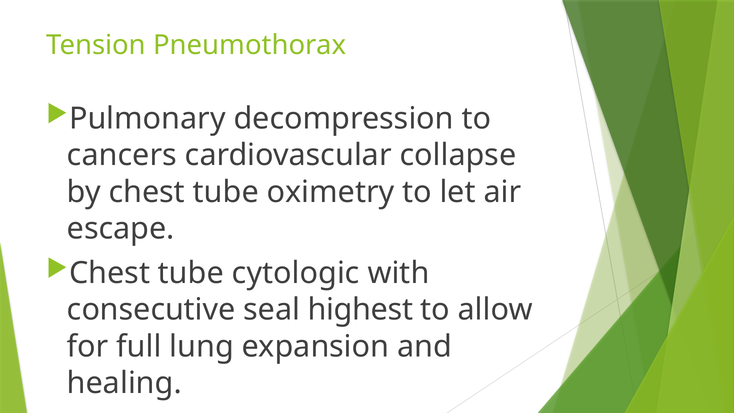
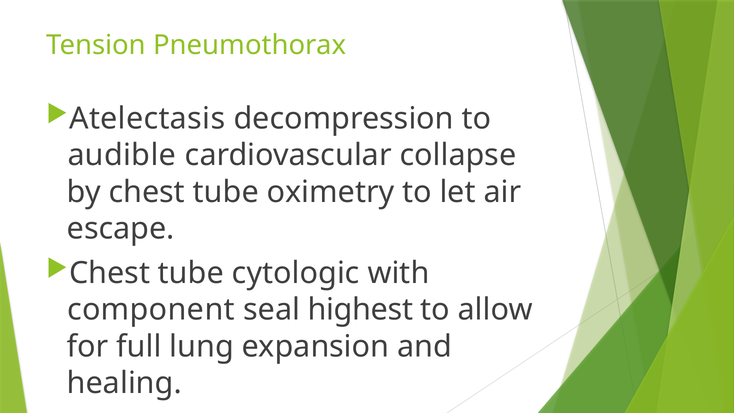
Pulmonary: Pulmonary -> Atelectasis (147, 119)
cancers: cancers -> audible (122, 155)
consecutive: consecutive -> component (151, 310)
